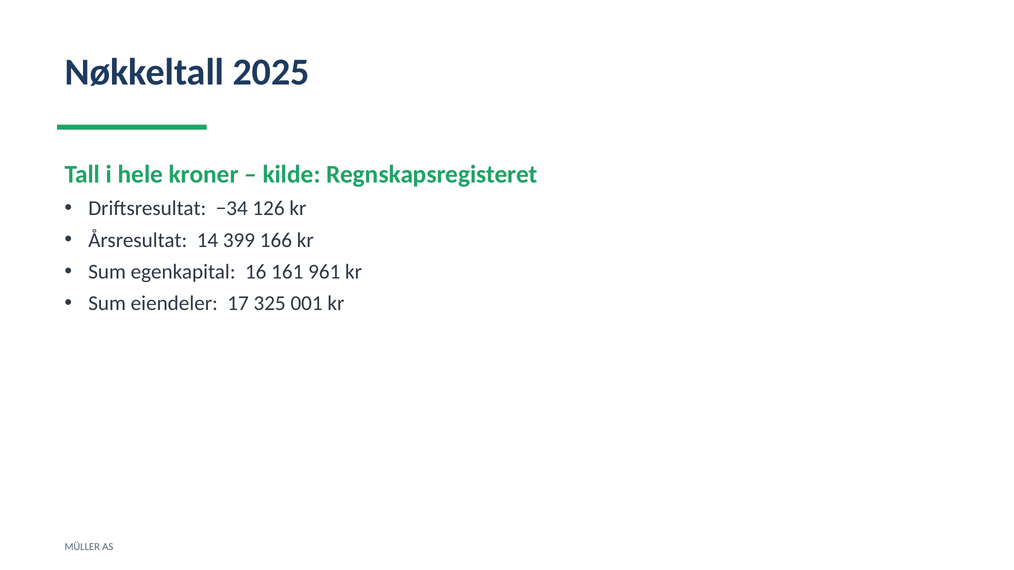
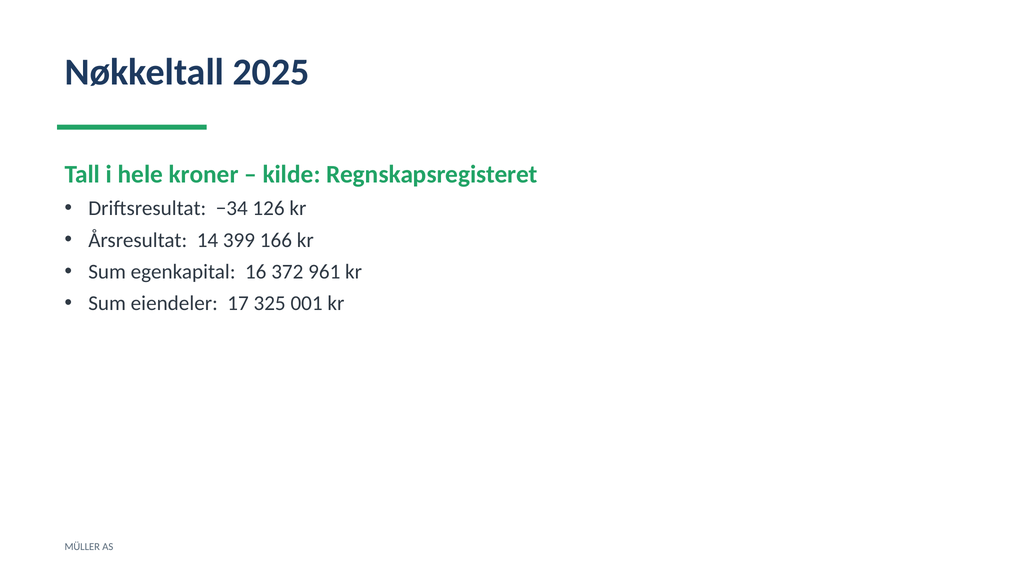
161: 161 -> 372 (287, 272)
